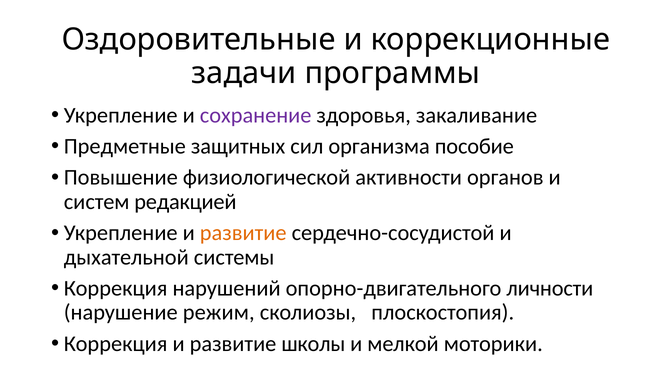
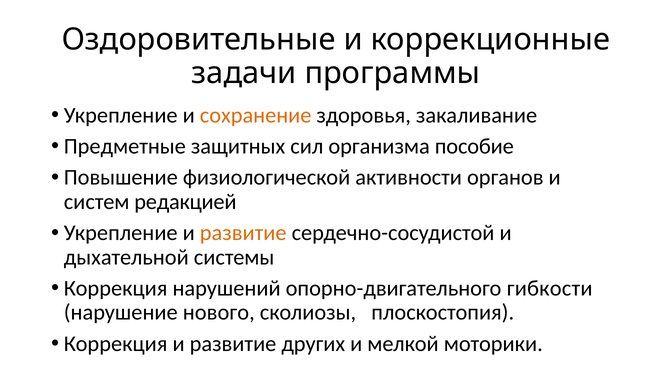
сохранение colour: purple -> orange (256, 115)
личности: личности -> гибкости (550, 288)
режим: режим -> нового (219, 313)
школы: школы -> других (313, 344)
